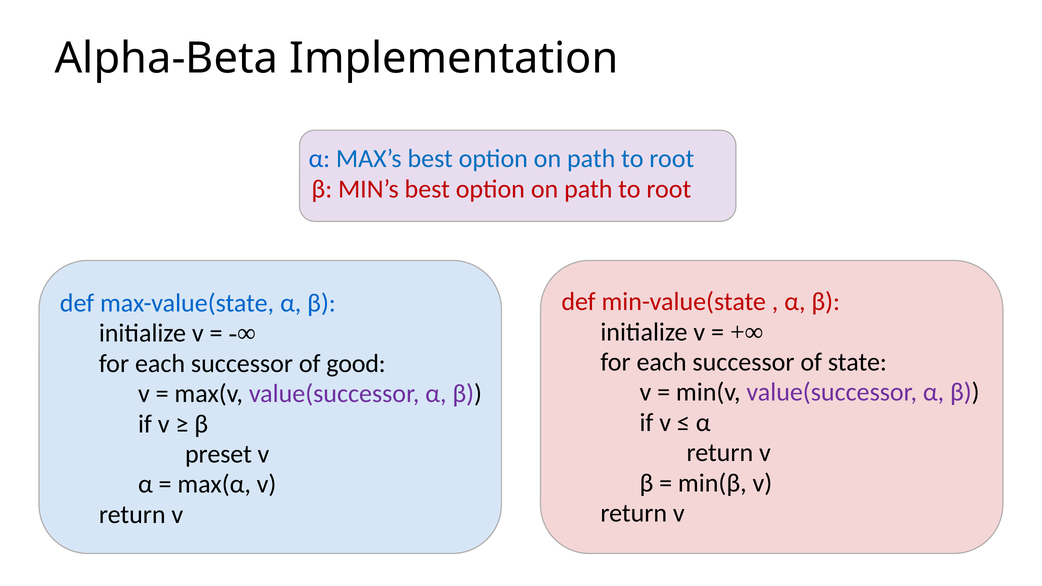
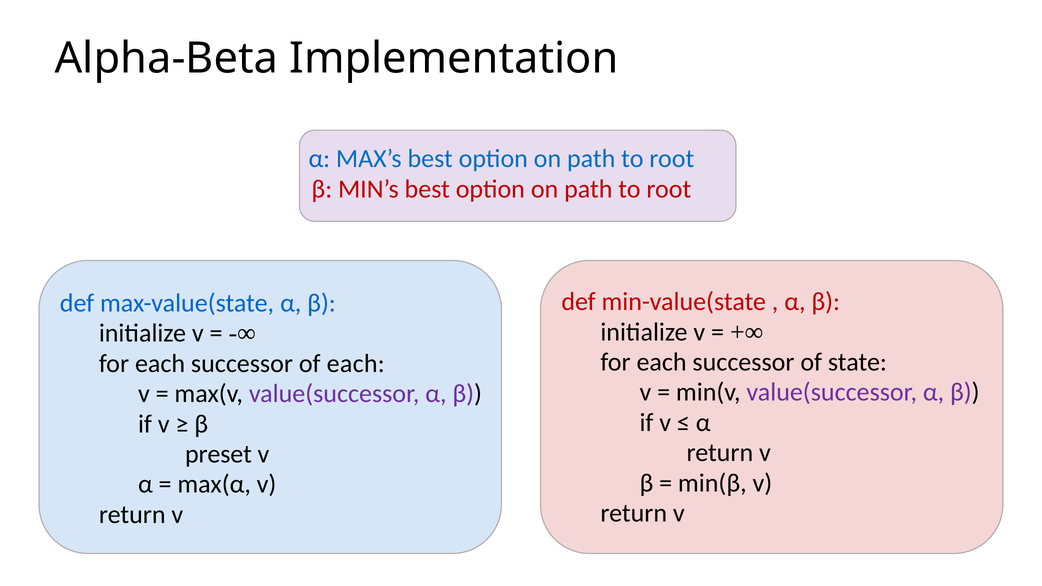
of good: good -> each (356, 364)
